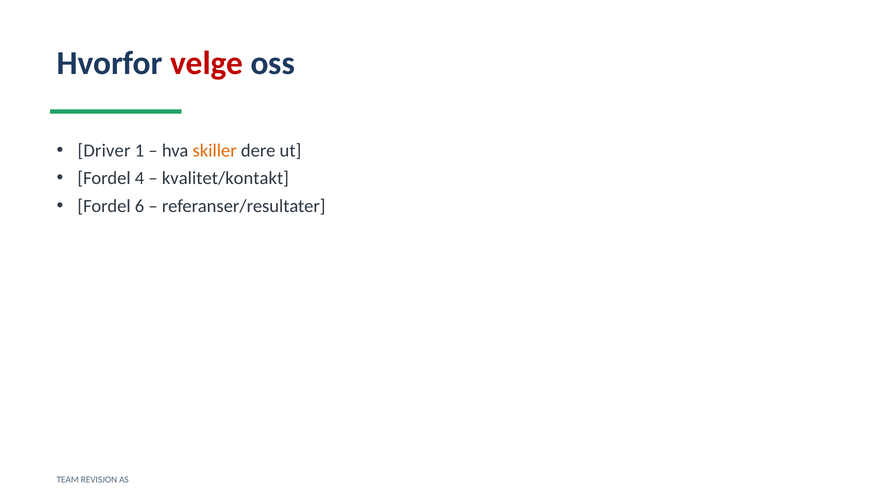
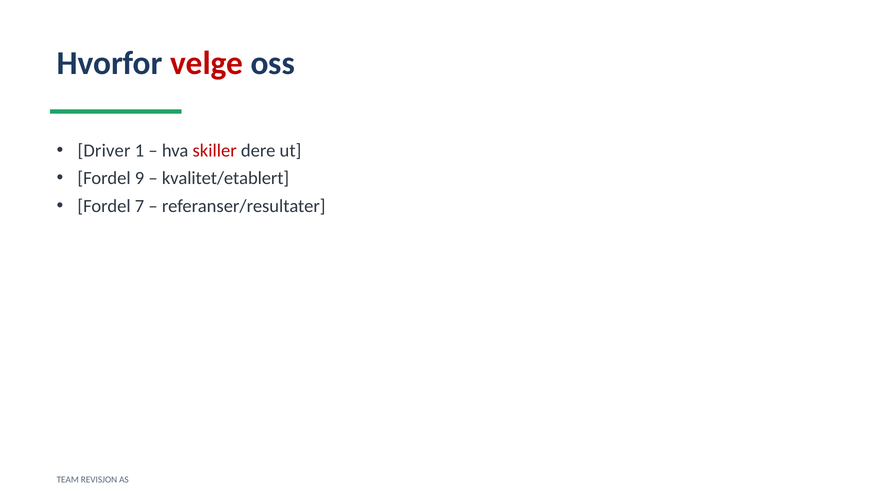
skiller colour: orange -> red (215, 151)
4: 4 -> 9 (140, 179)
kvalitet/kontakt: kvalitet/kontakt -> kvalitet/etablert (225, 179)
6: 6 -> 7 (140, 206)
